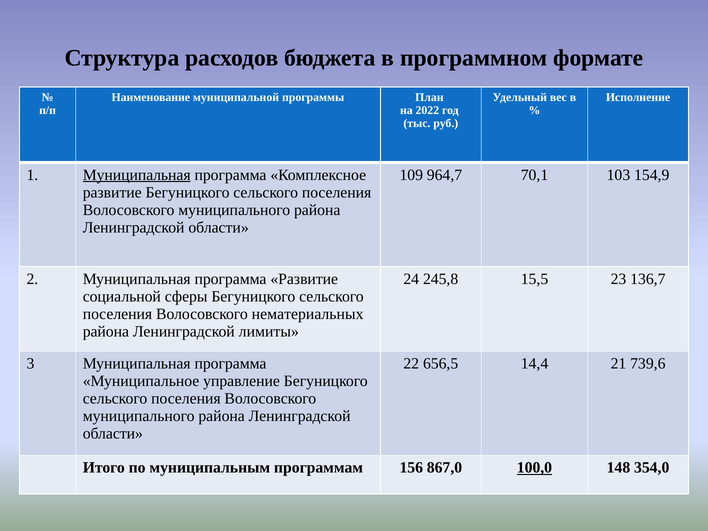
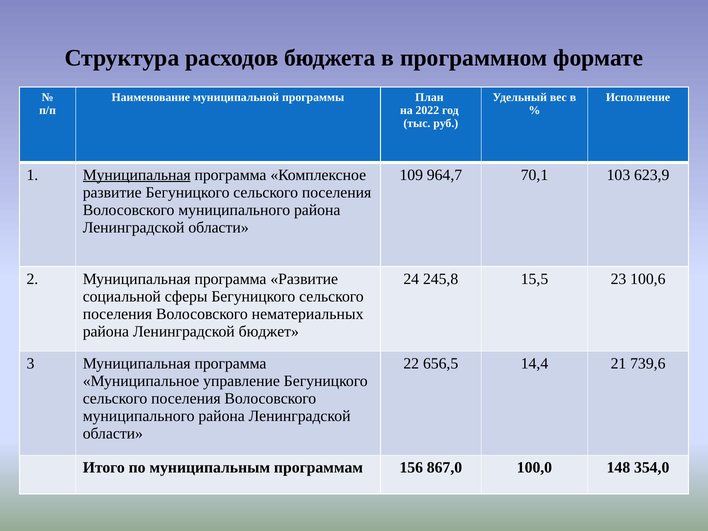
154,9: 154,9 -> 623,9 (652, 175)
136,7: 136,7 -> 100,6 (648, 279)
лимиты: лимиты -> бюджет (269, 331)
100,0 underline: present -> none (534, 468)
